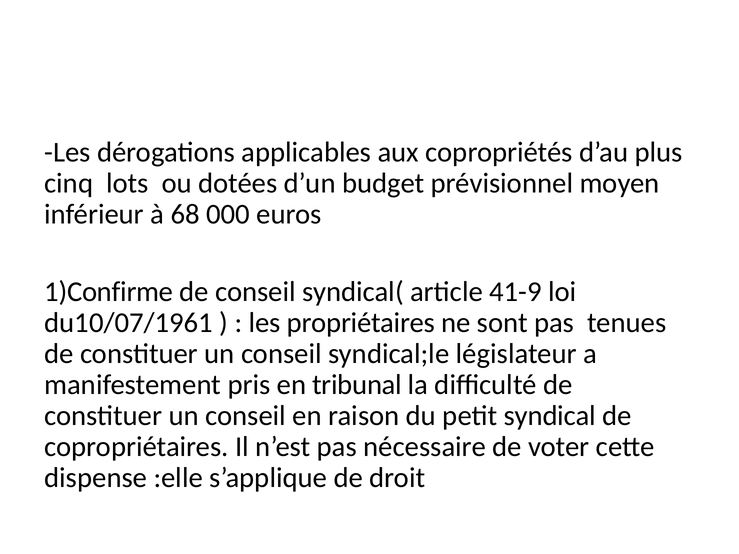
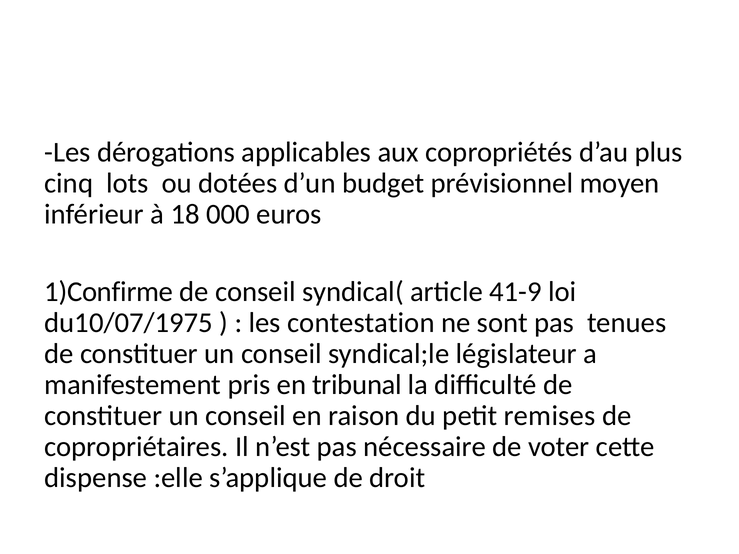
68: 68 -> 18 (185, 214)
du10/07/1961: du10/07/1961 -> du10/07/1975 (129, 323)
propriétaires: propriétaires -> contestation (361, 323)
syndical: syndical -> remises (550, 416)
